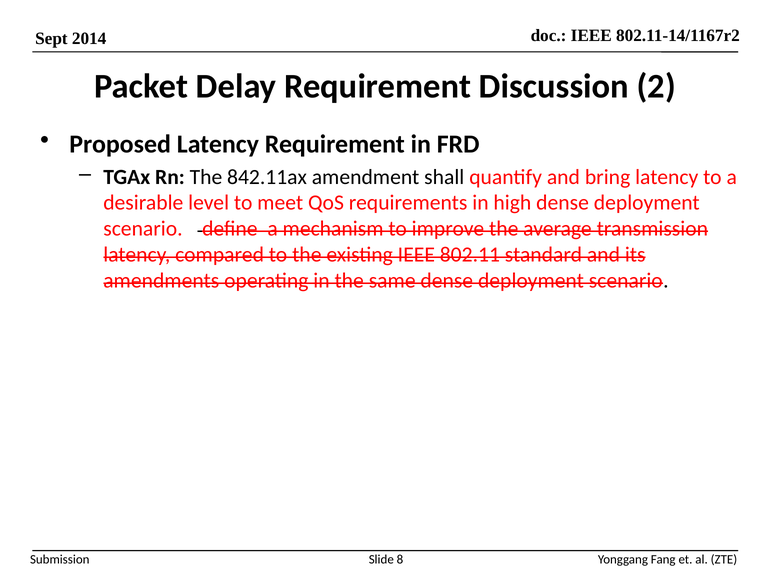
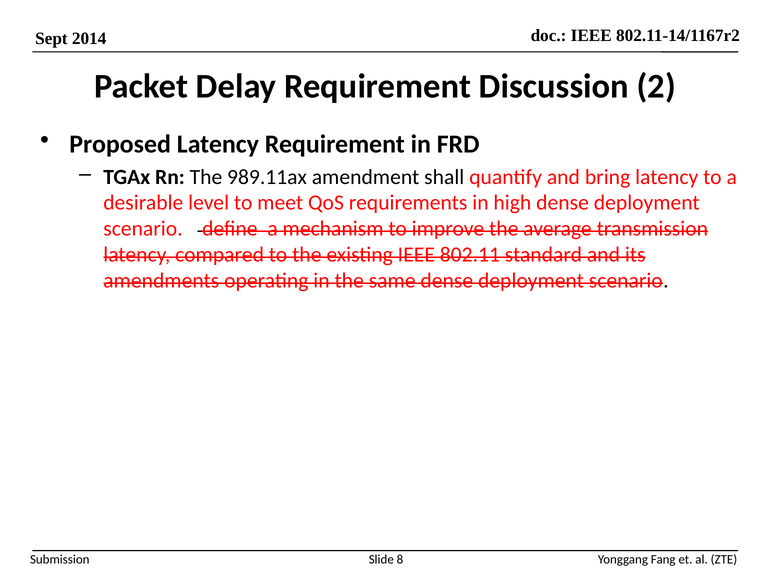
842.11ax: 842.11ax -> 989.11ax (267, 177)
